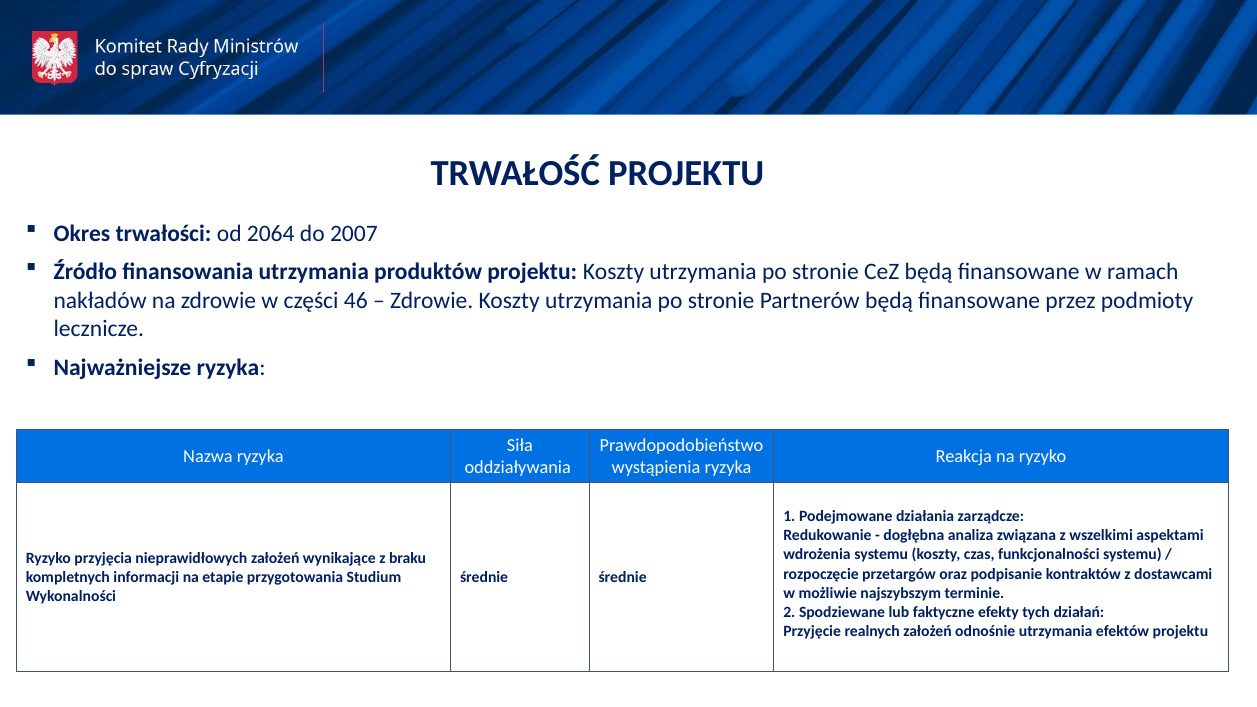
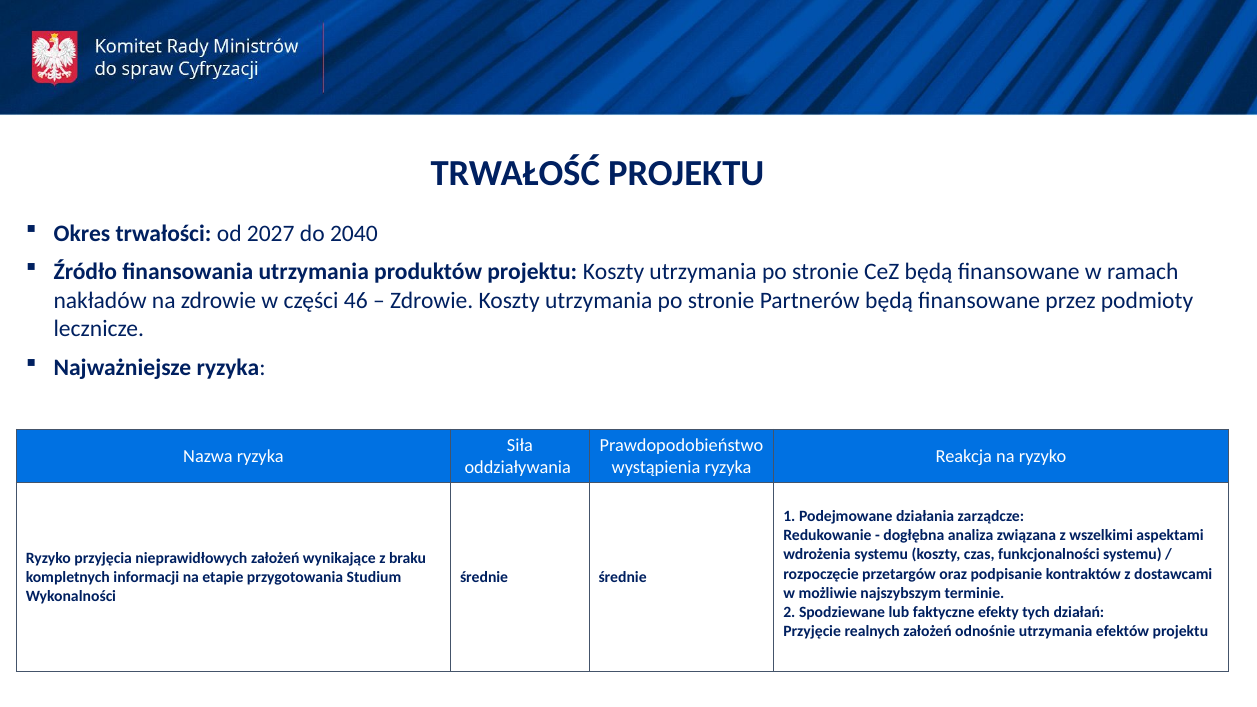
2064: 2064 -> 2027 (271, 233)
2007: 2007 -> 2040 (354, 233)
